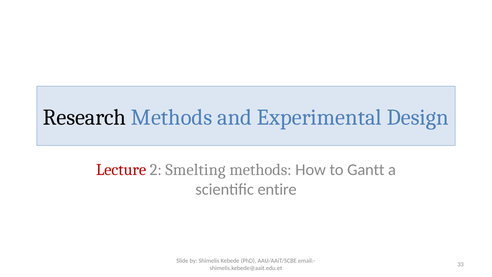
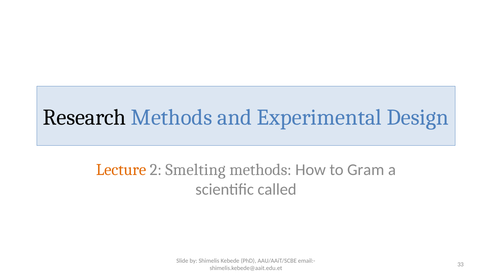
Lecture colour: red -> orange (121, 170)
Gantt: Gantt -> Gram (366, 170)
entire: entire -> called (277, 189)
